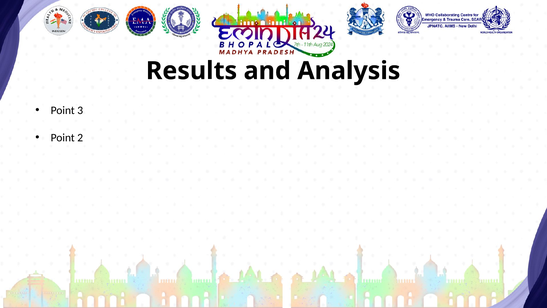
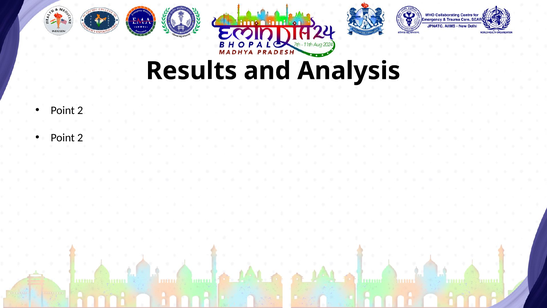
3: 3 -> 2 (80, 110)
